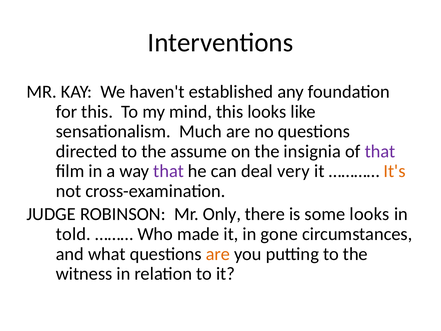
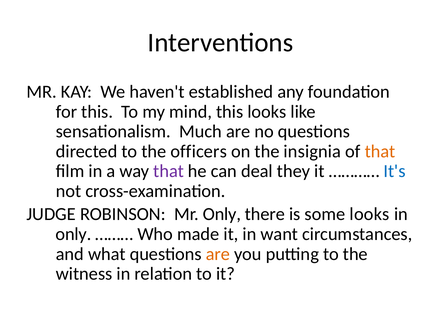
assume: assume -> officers (199, 151)
that colour: purple -> orange (380, 151)
very: very -> they (294, 171)
It's colour: orange -> blue (395, 171)
told: told -> only (74, 234)
gone: gone -> want (279, 234)
